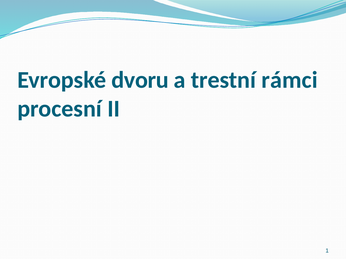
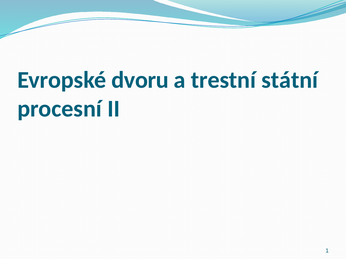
rámci: rámci -> státní (290, 80)
